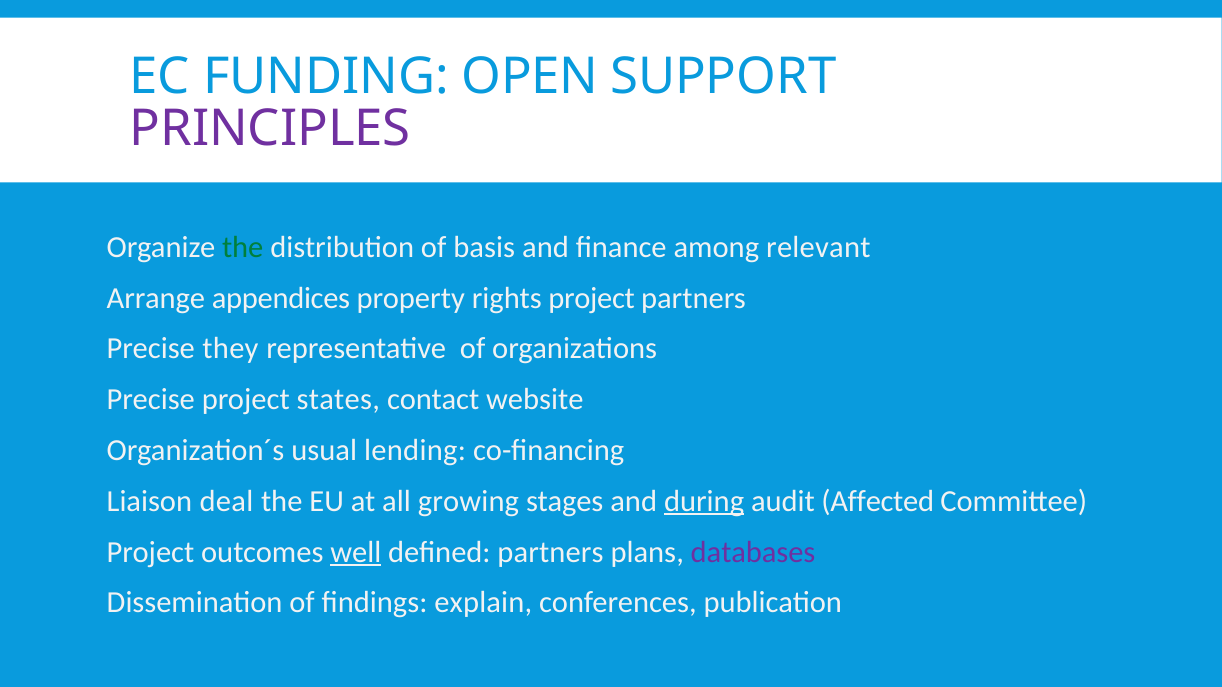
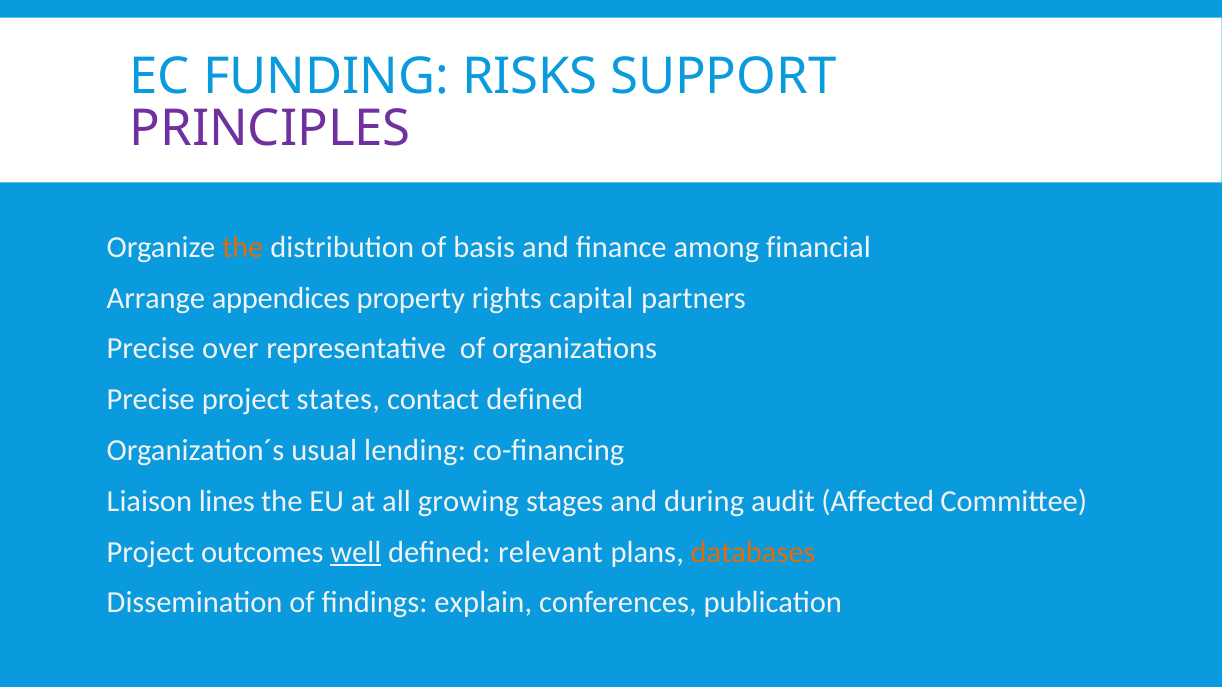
OPEN: OPEN -> RISKS (530, 77)
the colour: green -> orange (243, 247)
relevant: relevant -> financial (818, 247)
rights project: project -> capital (591, 298)
they: they -> over (230, 349)
contact website: website -> defined (535, 400)
deal: deal -> lines (227, 501)
during underline: present -> none (704, 501)
defined partners: partners -> relevant (550, 552)
databases colour: purple -> orange (753, 552)
